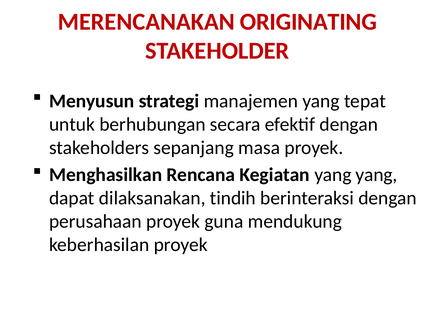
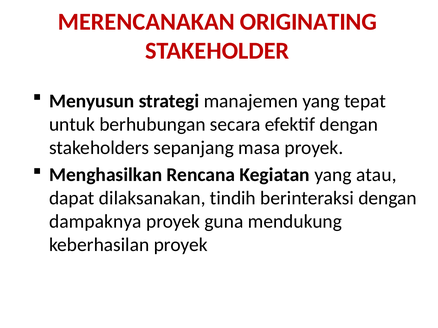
yang yang: yang -> atau (376, 175)
perusahaan: perusahaan -> dampaknya (95, 222)
